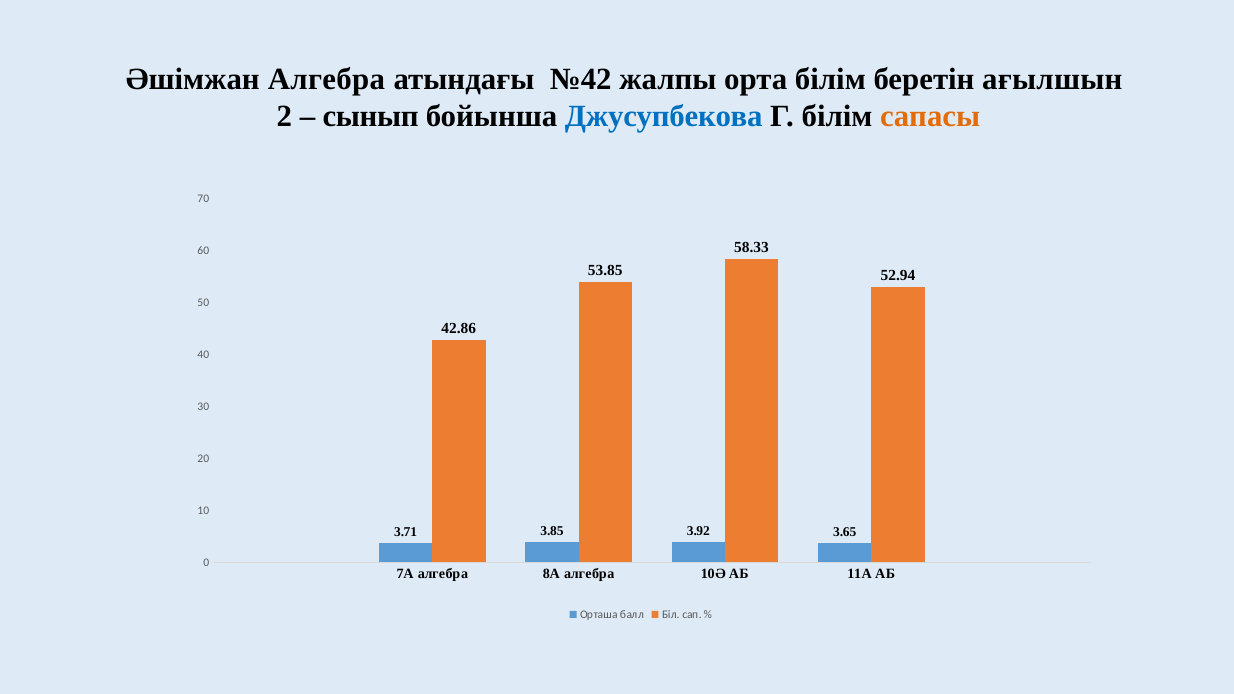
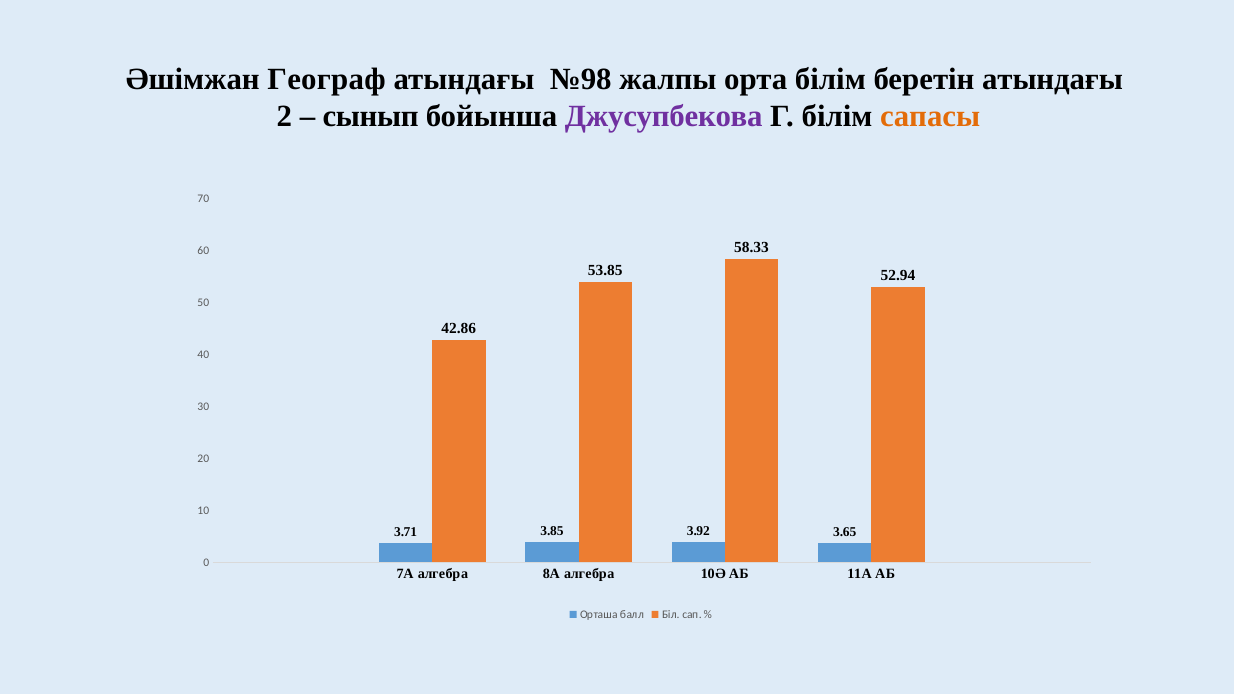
Әшімжан Алгебра: Алгебра -> Географ (327, 80)
№42: №42 -> №98 (581, 80)
беретін ағылшын: ағылшын -> атындағы (1053, 80)
Джусупбекова colour: blue -> purple (664, 117)
